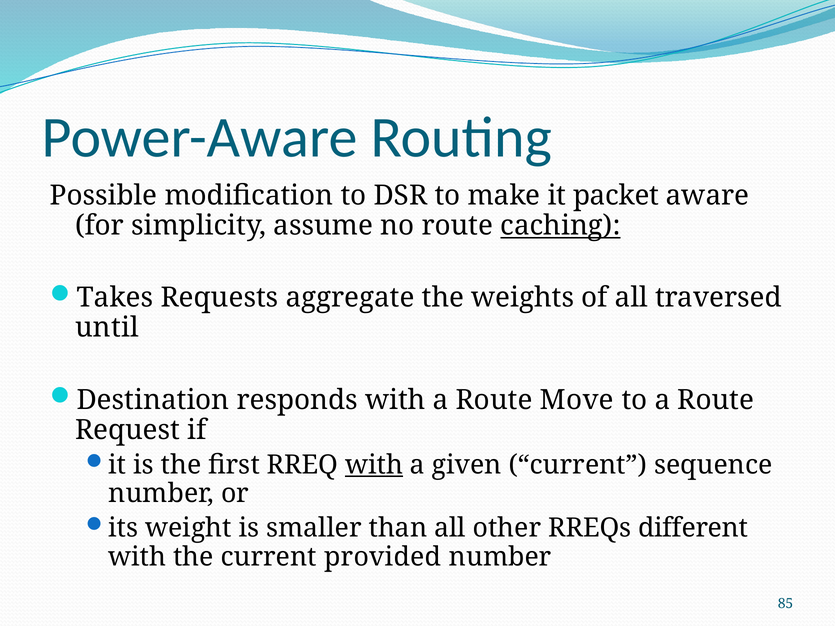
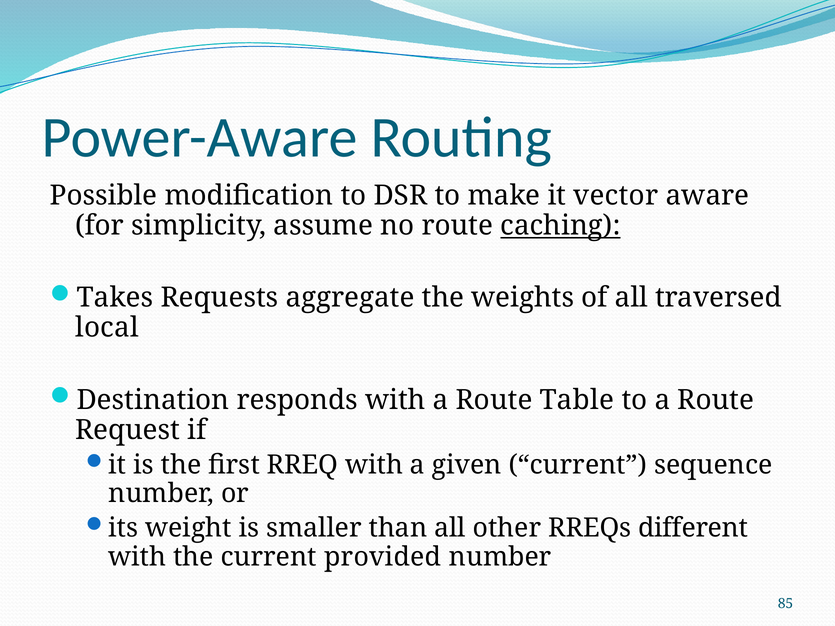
packet: packet -> vector (616, 196)
until: until -> local (107, 328)
Move: Move -> Table (577, 400)
with underline: present -> none (374, 465)
